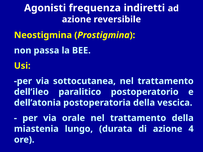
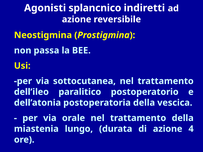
frequenza: frequenza -> splancnico (95, 8)
